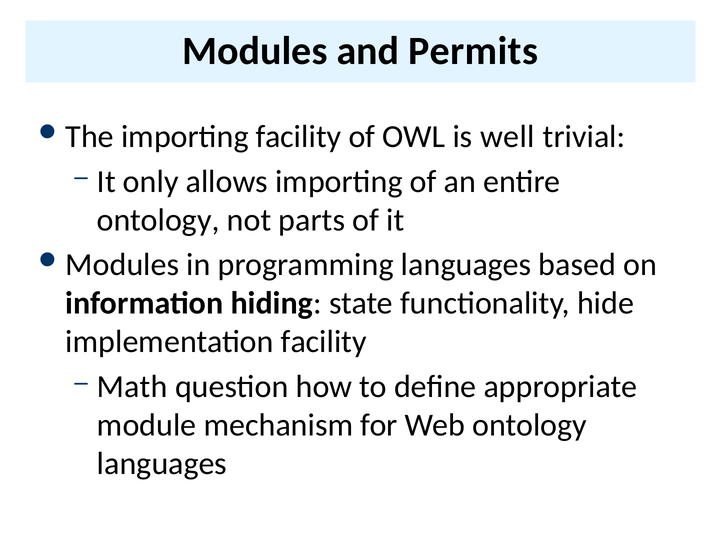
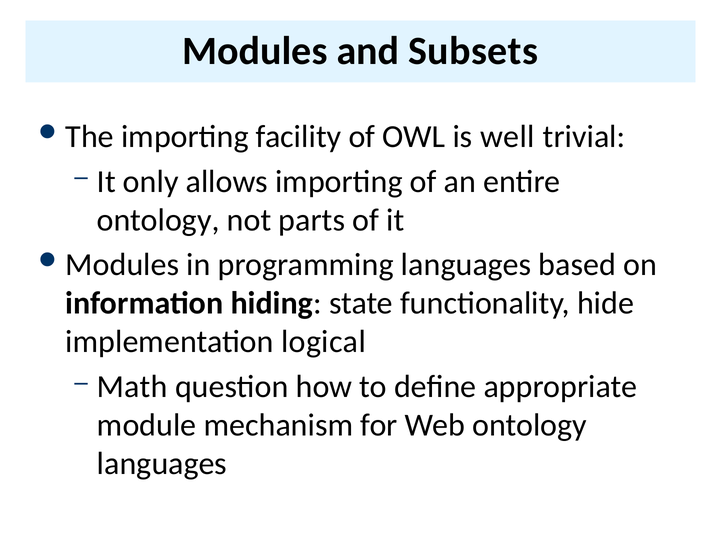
Permits: Permits -> Subsets (473, 51)
implementation facility: facility -> logical (324, 342)
